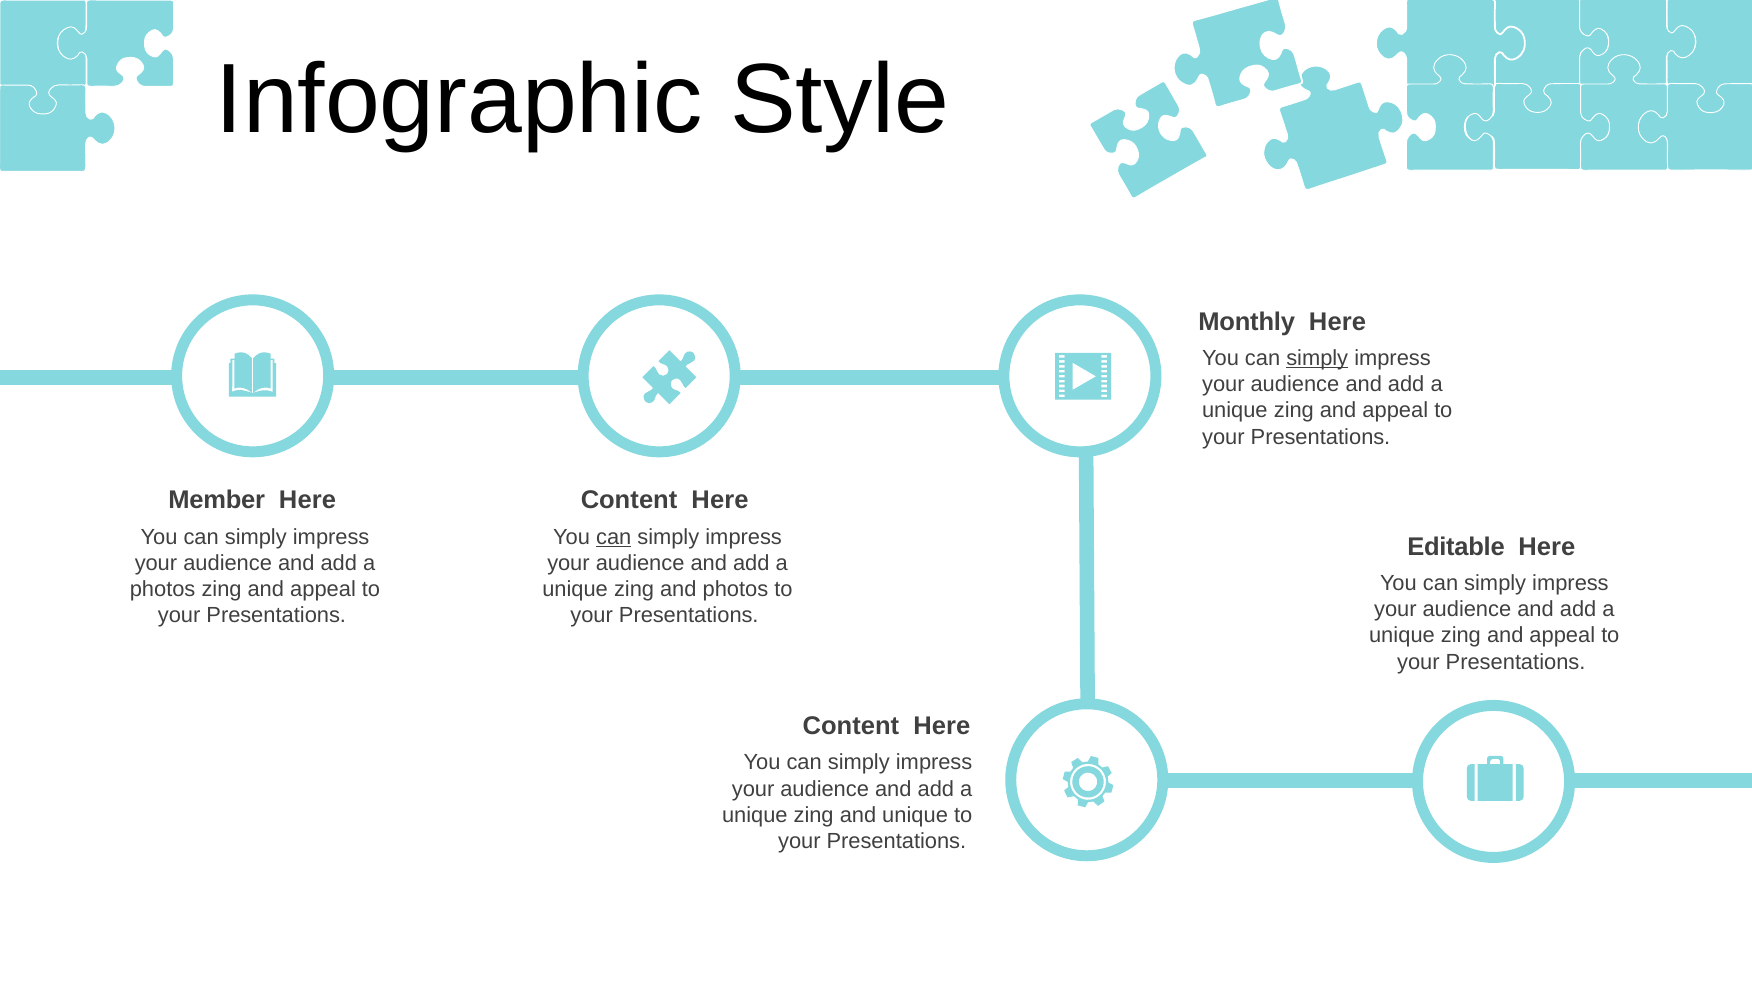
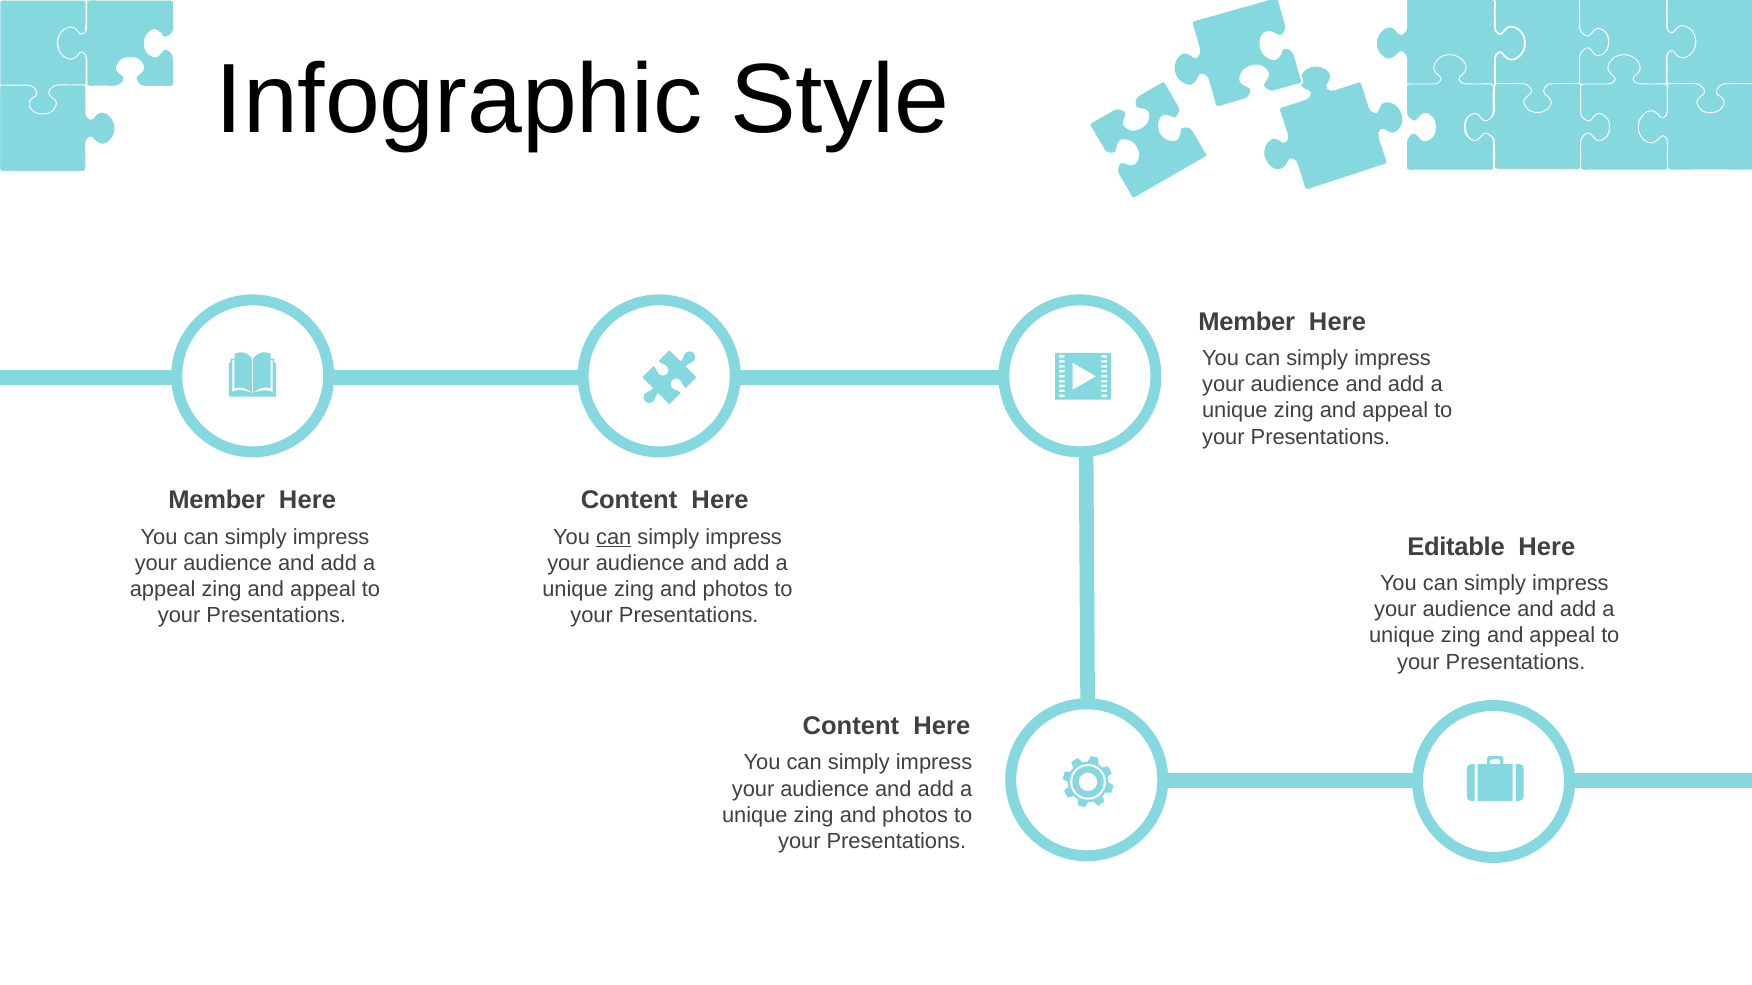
Monthly: Monthly -> Member (1247, 322)
simply underline: present -> none (1317, 358)
photos: photos -> appeal (163, 590)
unique: unique -> photos (915, 815)
